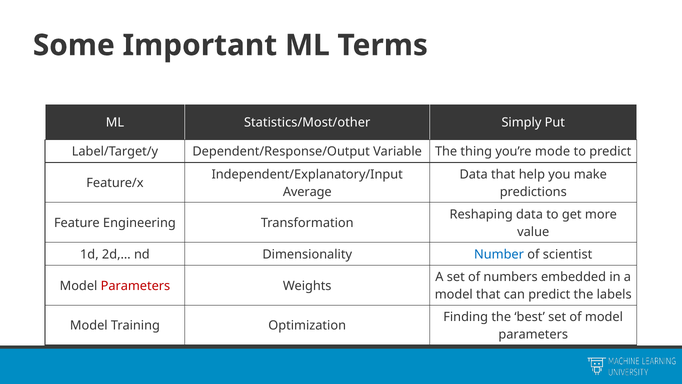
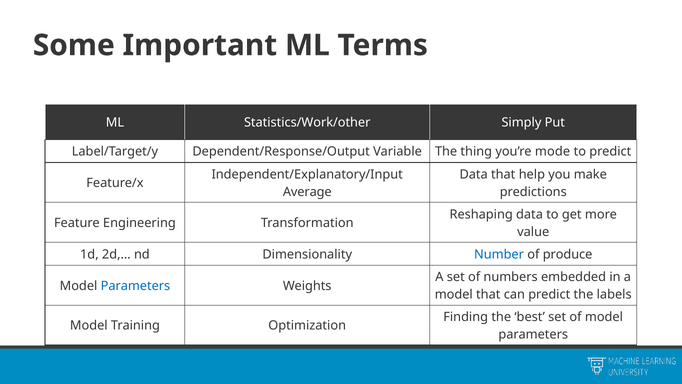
Statistics/Most/other: Statistics/Most/other -> Statistics/Work/other (307, 123)
scientist: scientist -> produce (568, 254)
Parameters colour: red -> blue (135, 286)
